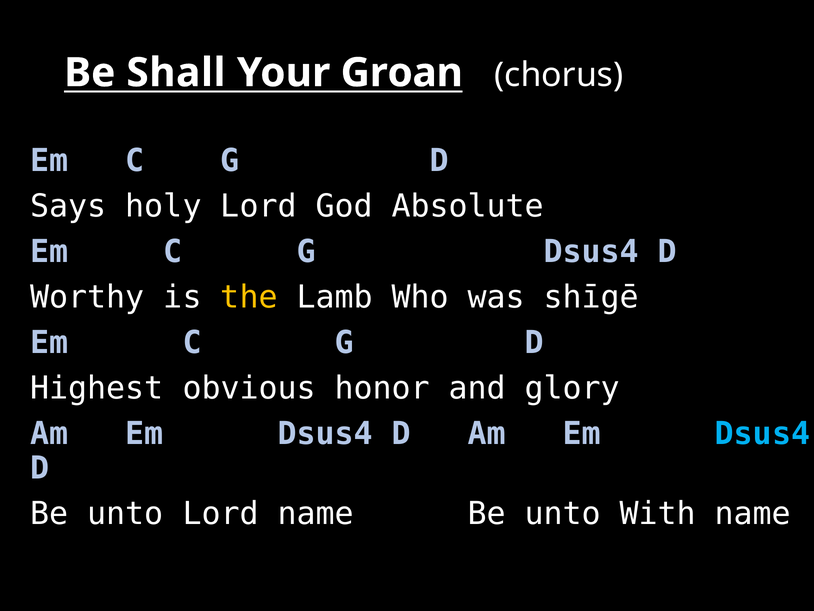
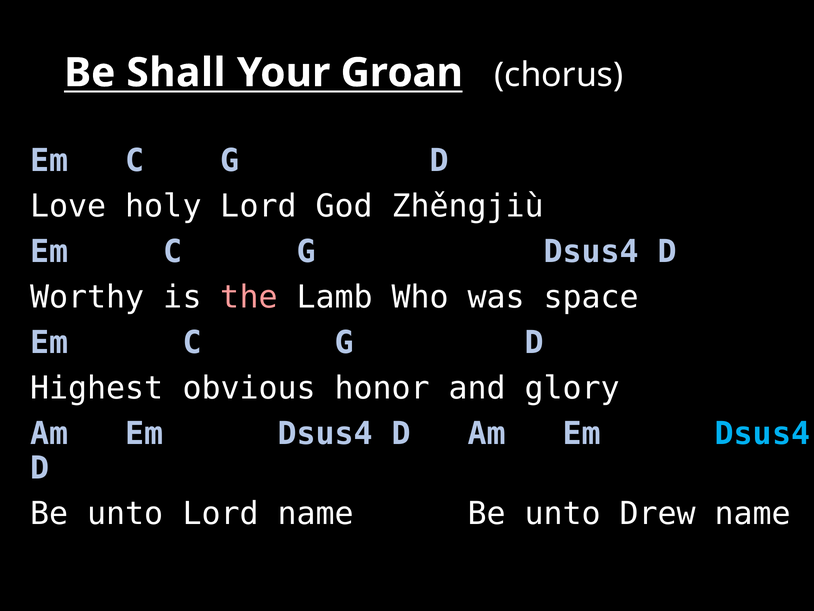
Says: Says -> Love (68, 206)
Absolute: Absolute -> Zhěngjiù (468, 206)
the colour: yellow -> pink (249, 297)
shīgē: shīgē -> space (591, 297)
With: With -> Drew (658, 513)
